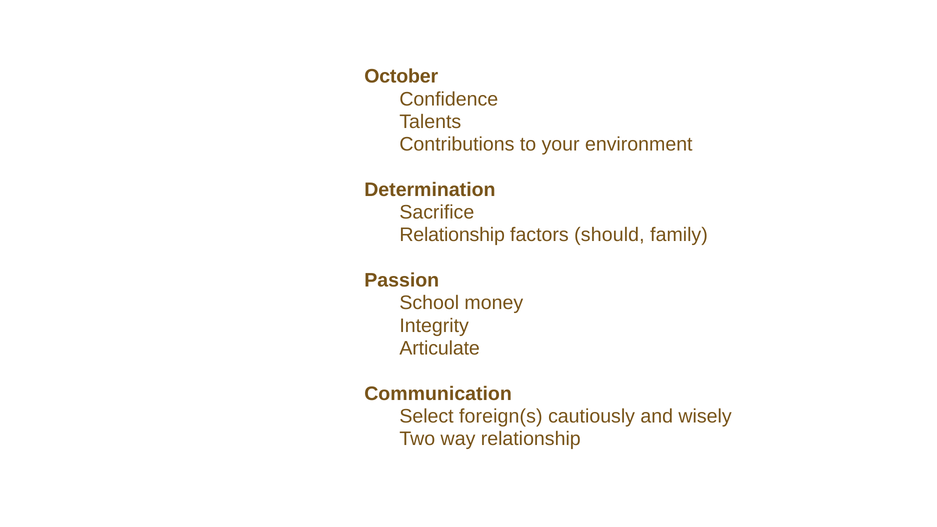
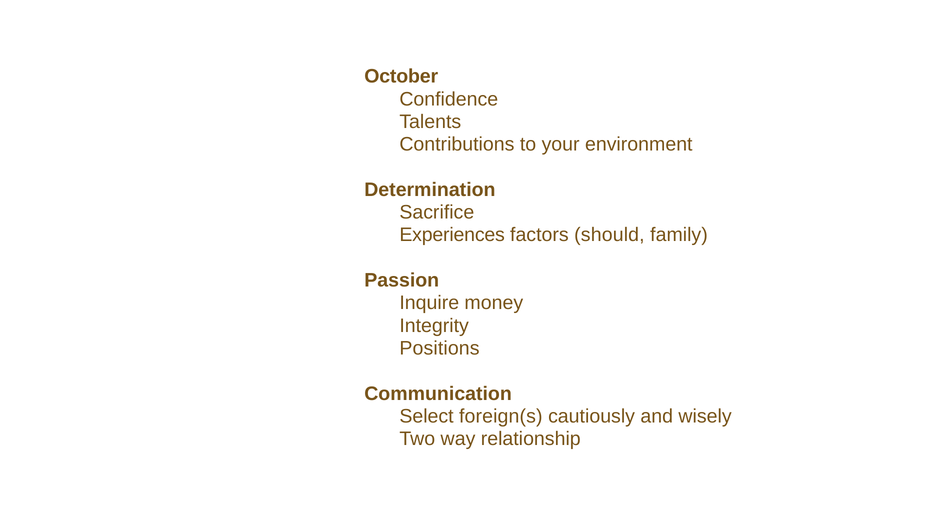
Relationship: Relationship -> Experiences (452, 235)
School: School -> Inquire (429, 303)
Articulate: Articulate -> Positions (440, 348)
